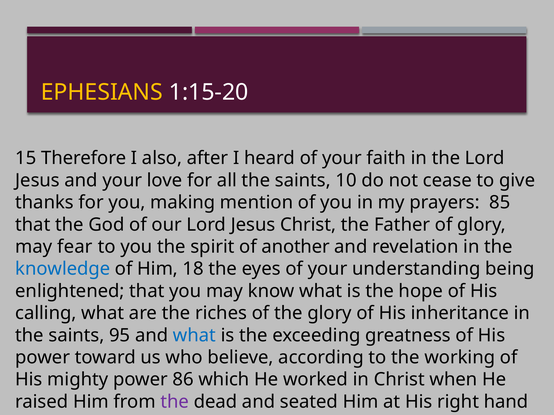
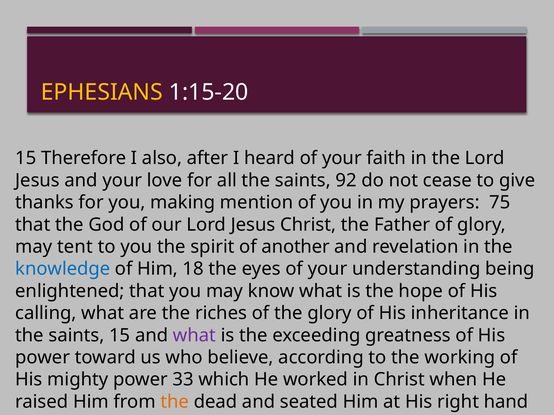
10: 10 -> 92 (346, 181)
85: 85 -> 75 (500, 203)
fear: fear -> tent (75, 247)
saints 95: 95 -> 15 (120, 336)
what colour: blue -> purple (194, 336)
86: 86 -> 33 (183, 380)
the colour: purple -> orange (175, 402)
